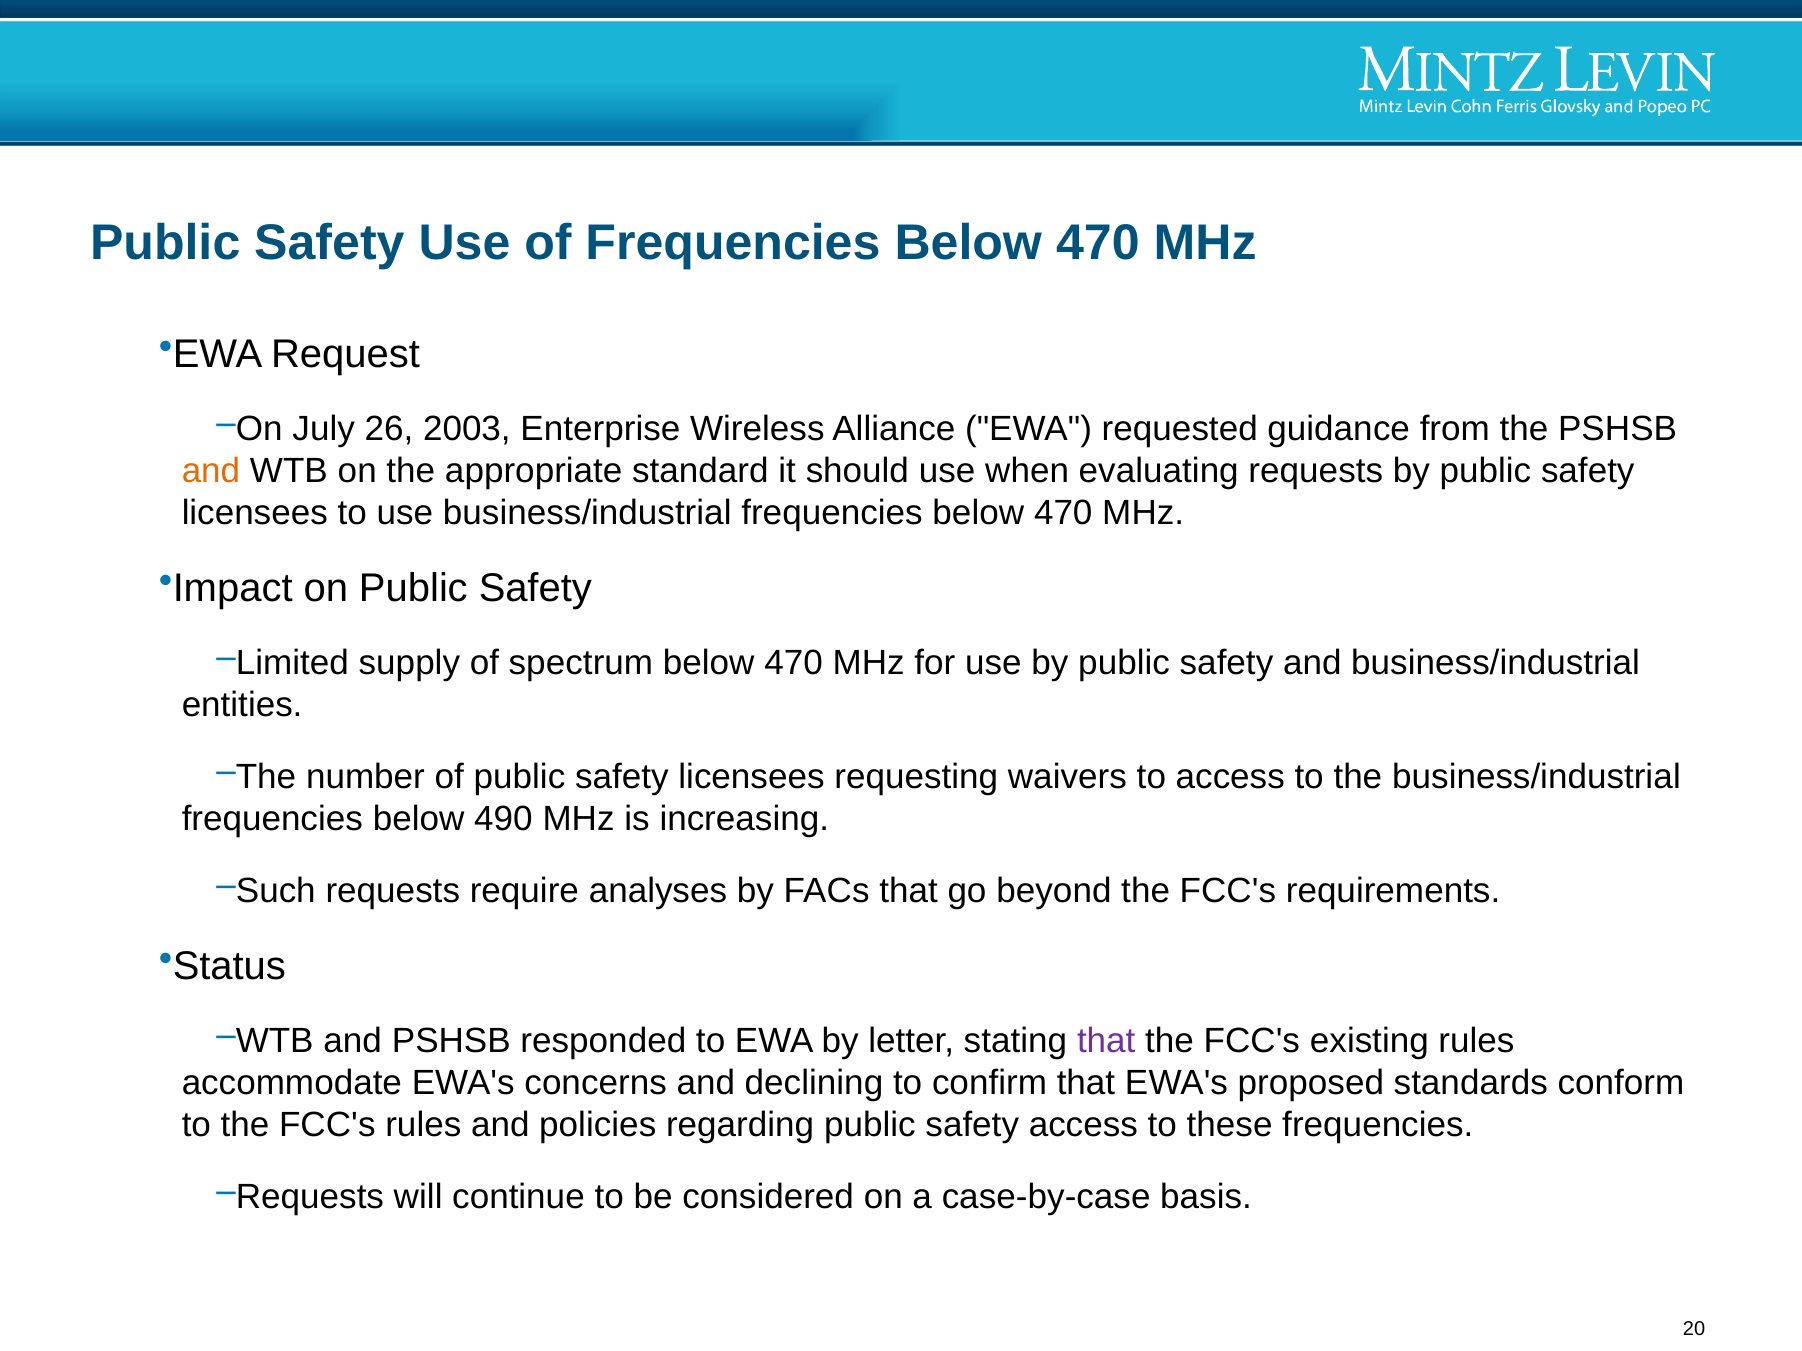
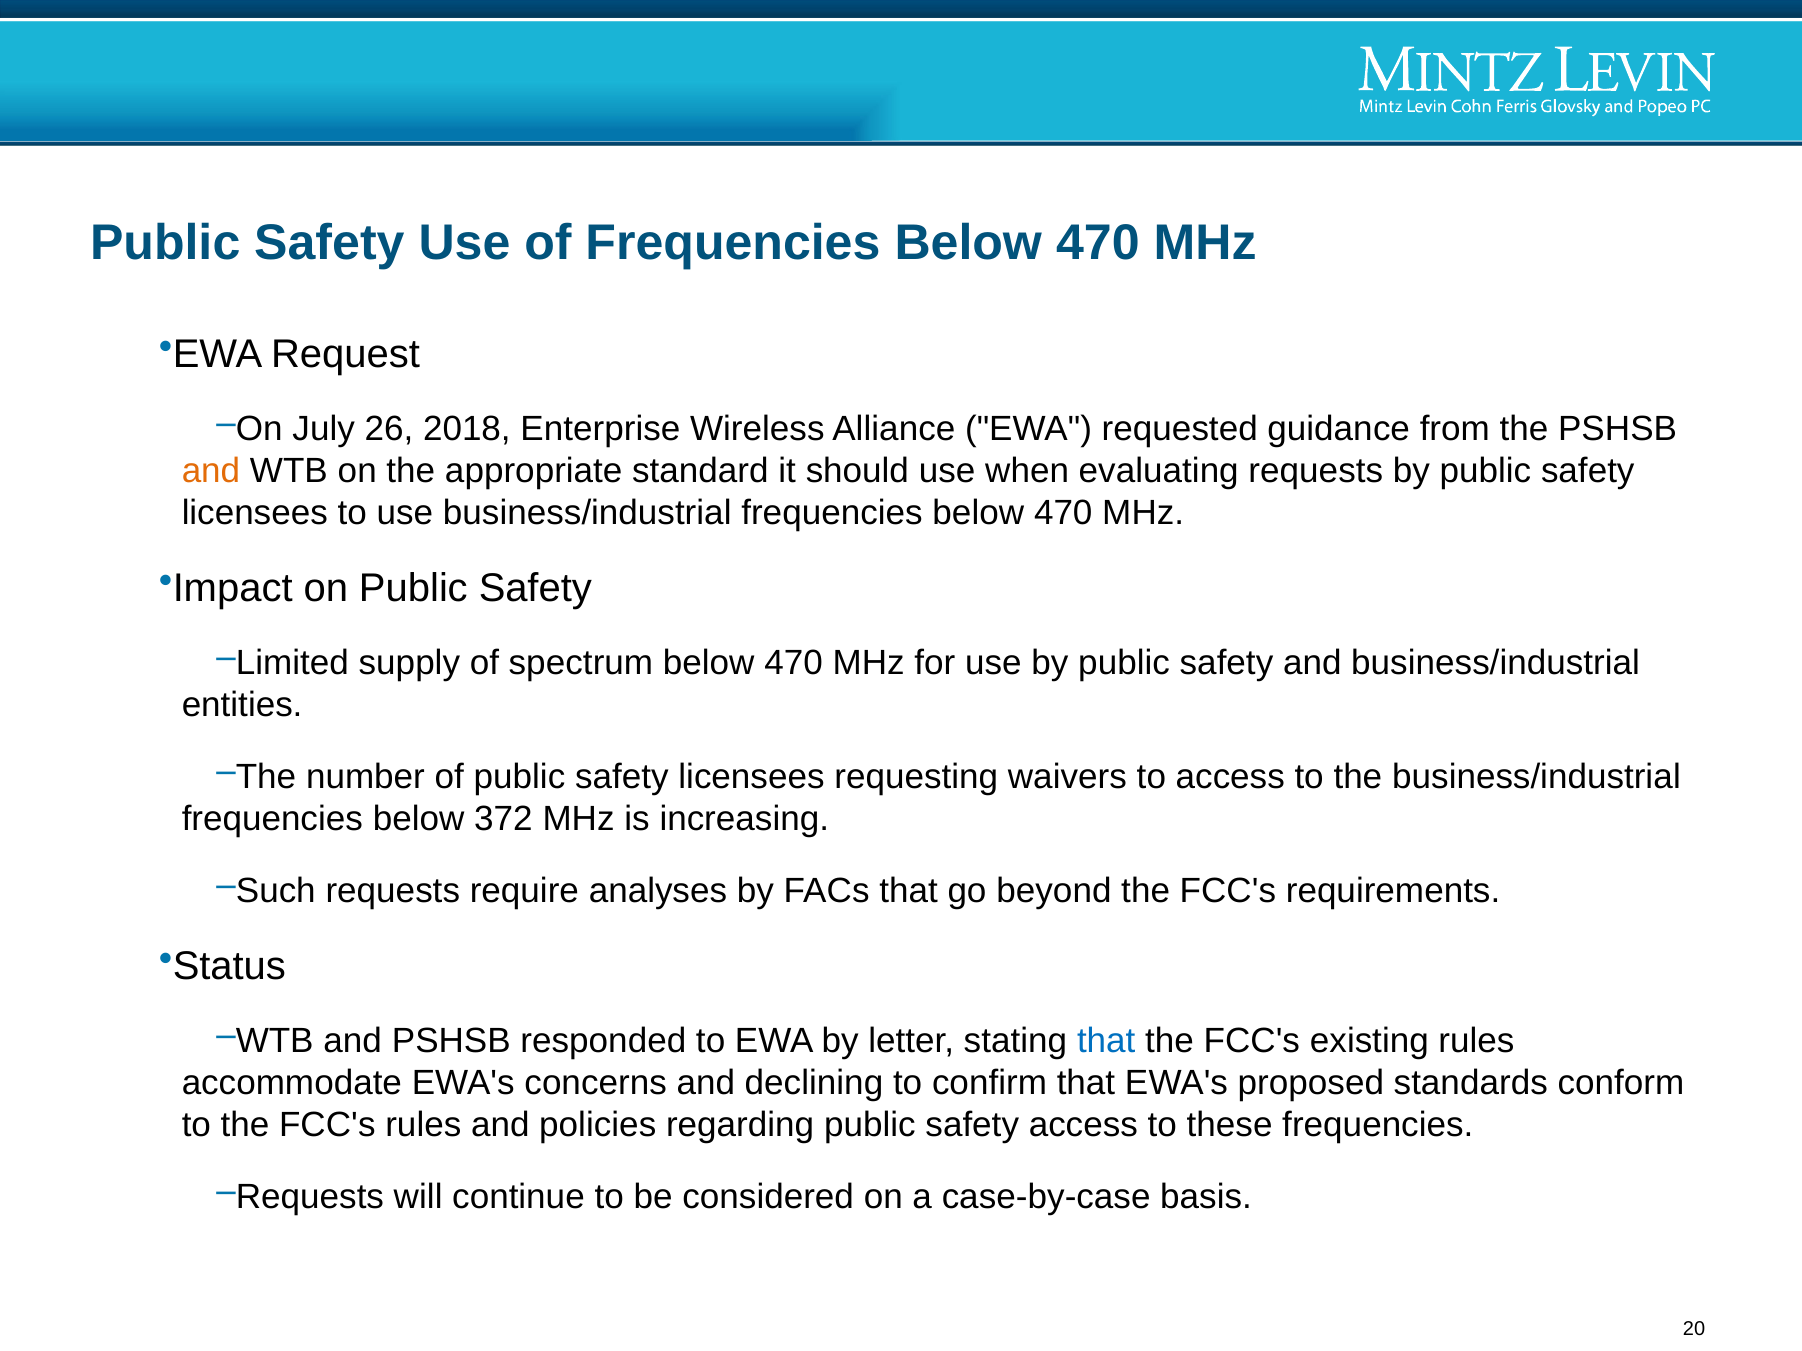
2003: 2003 -> 2018 (467, 429)
490: 490 -> 372 (503, 819)
that colour: purple -> blue (1106, 1041)
